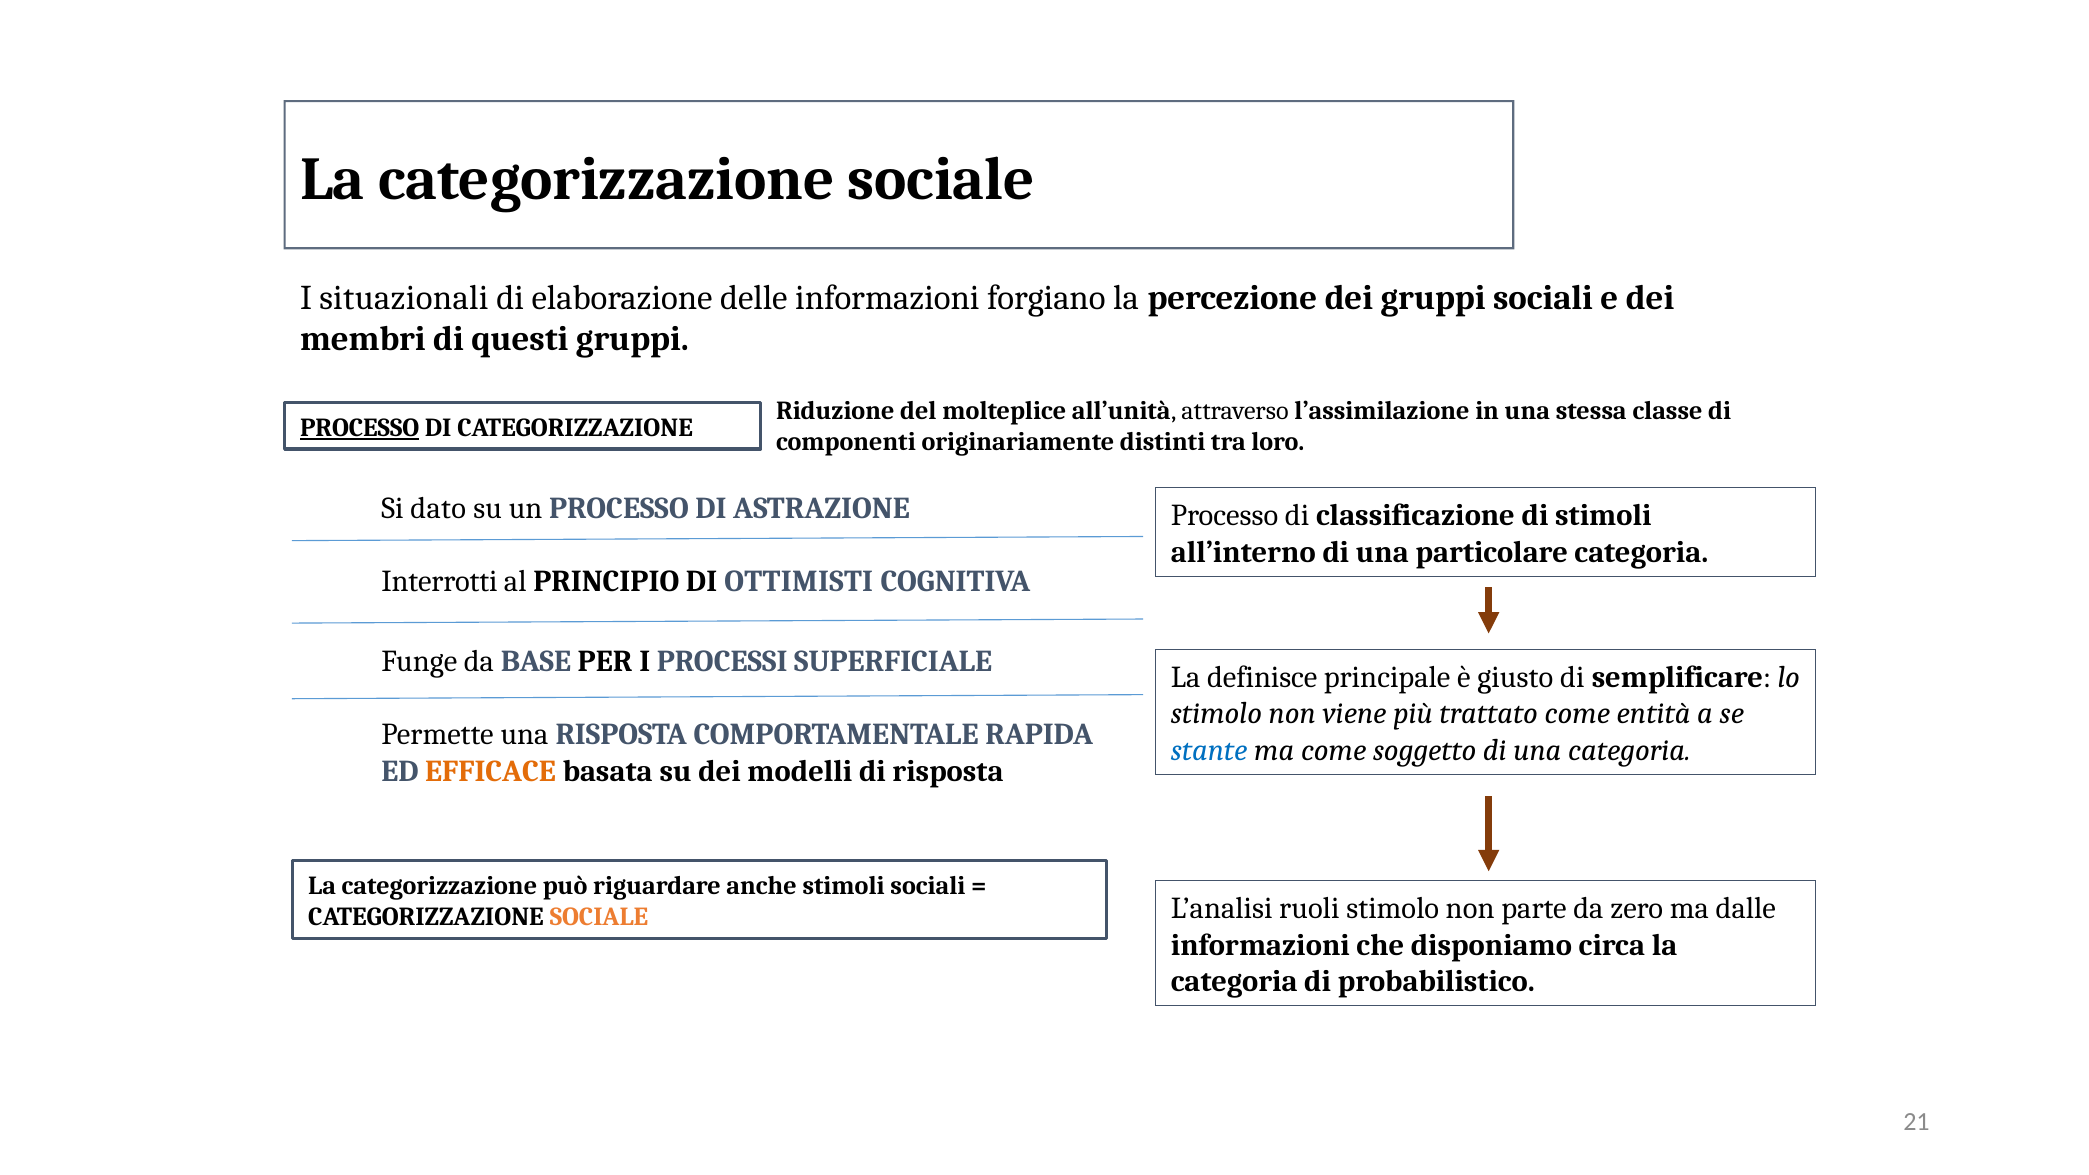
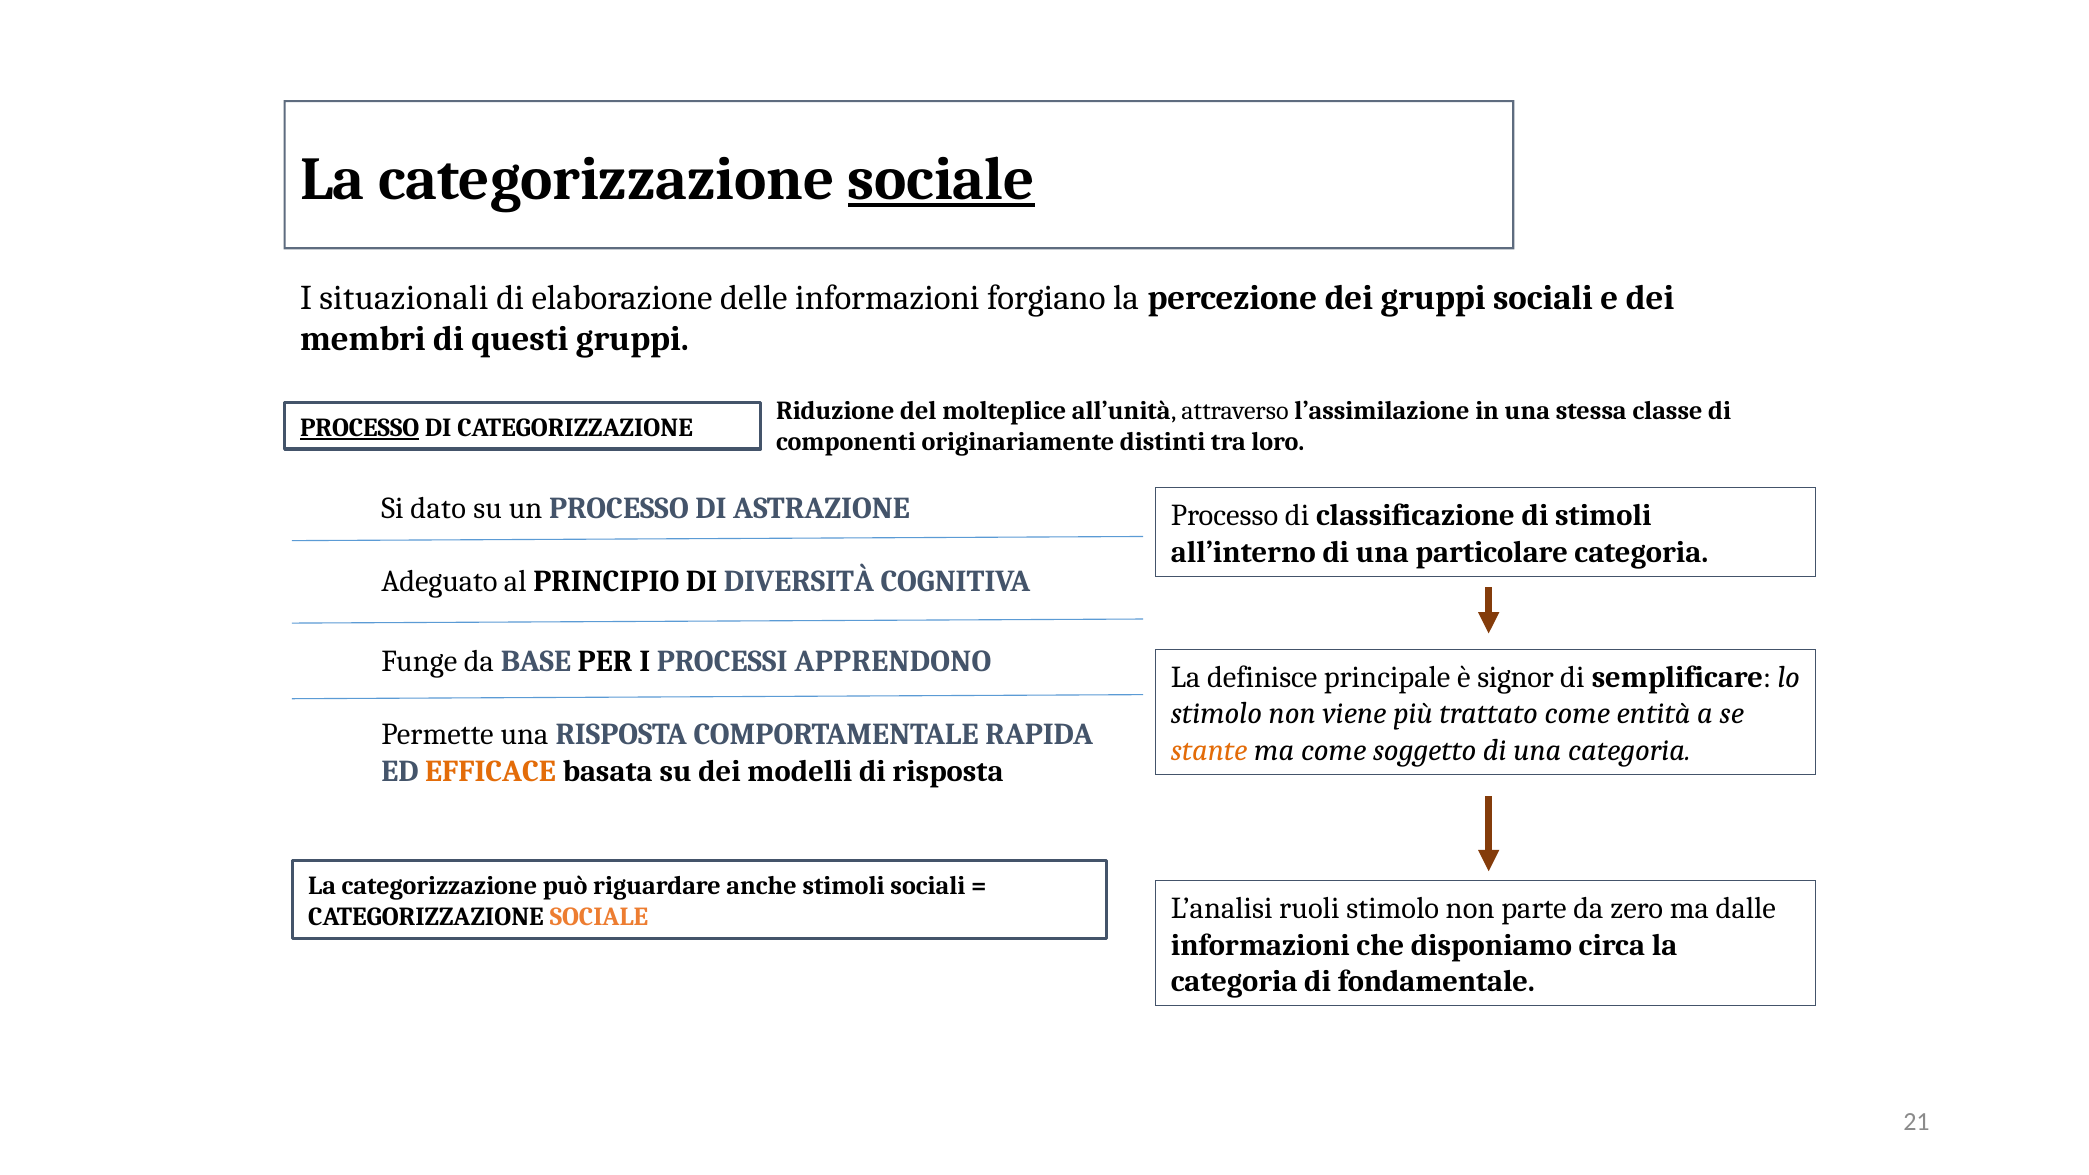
sociale underline: none -> present (941, 179)
Interrotti: Interrotti -> Adeguato (439, 582)
OTTIMISTI: OTTIMISTI -> DIVERSITÀ (799, 582)
SUPERFICIALE: SUPERFICIALE -> APPRENDONO (893, 662)
giusto: giusto -> signor (1516, 677)
stante colour: blue -> orange (1209, 750)
probabilistico: probabilistico -> fondamentale (1436, 982)
